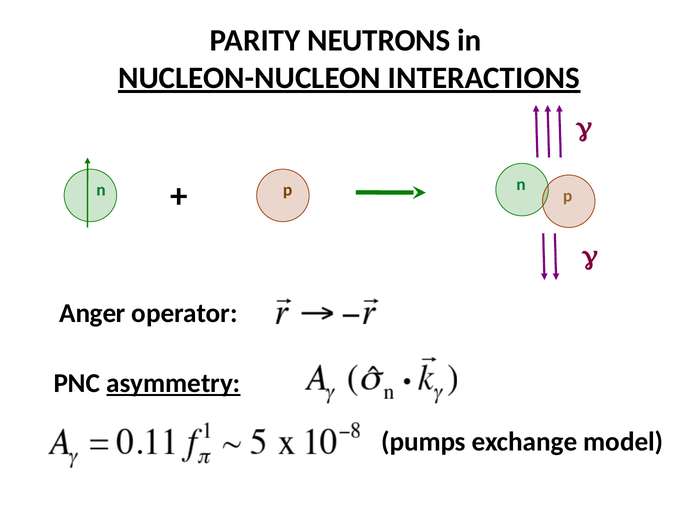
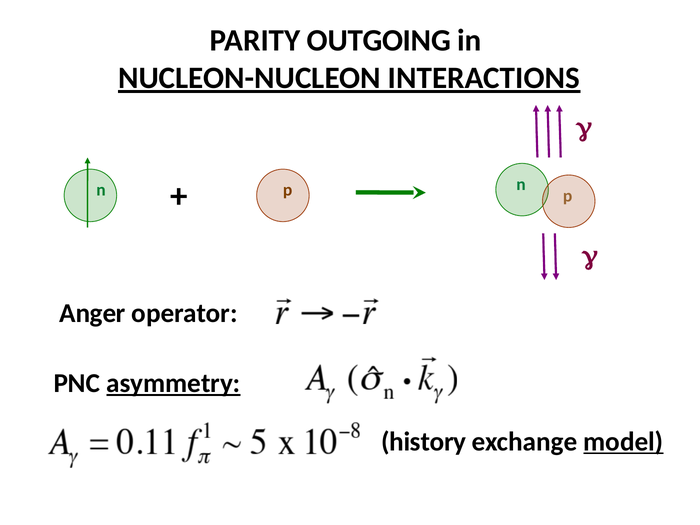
NEUTRONS: NEUTRONS -> OUTGOING (379, 41)
pumps: pumps -> history (424, 442)
model underline: none -> present (623, 442)
